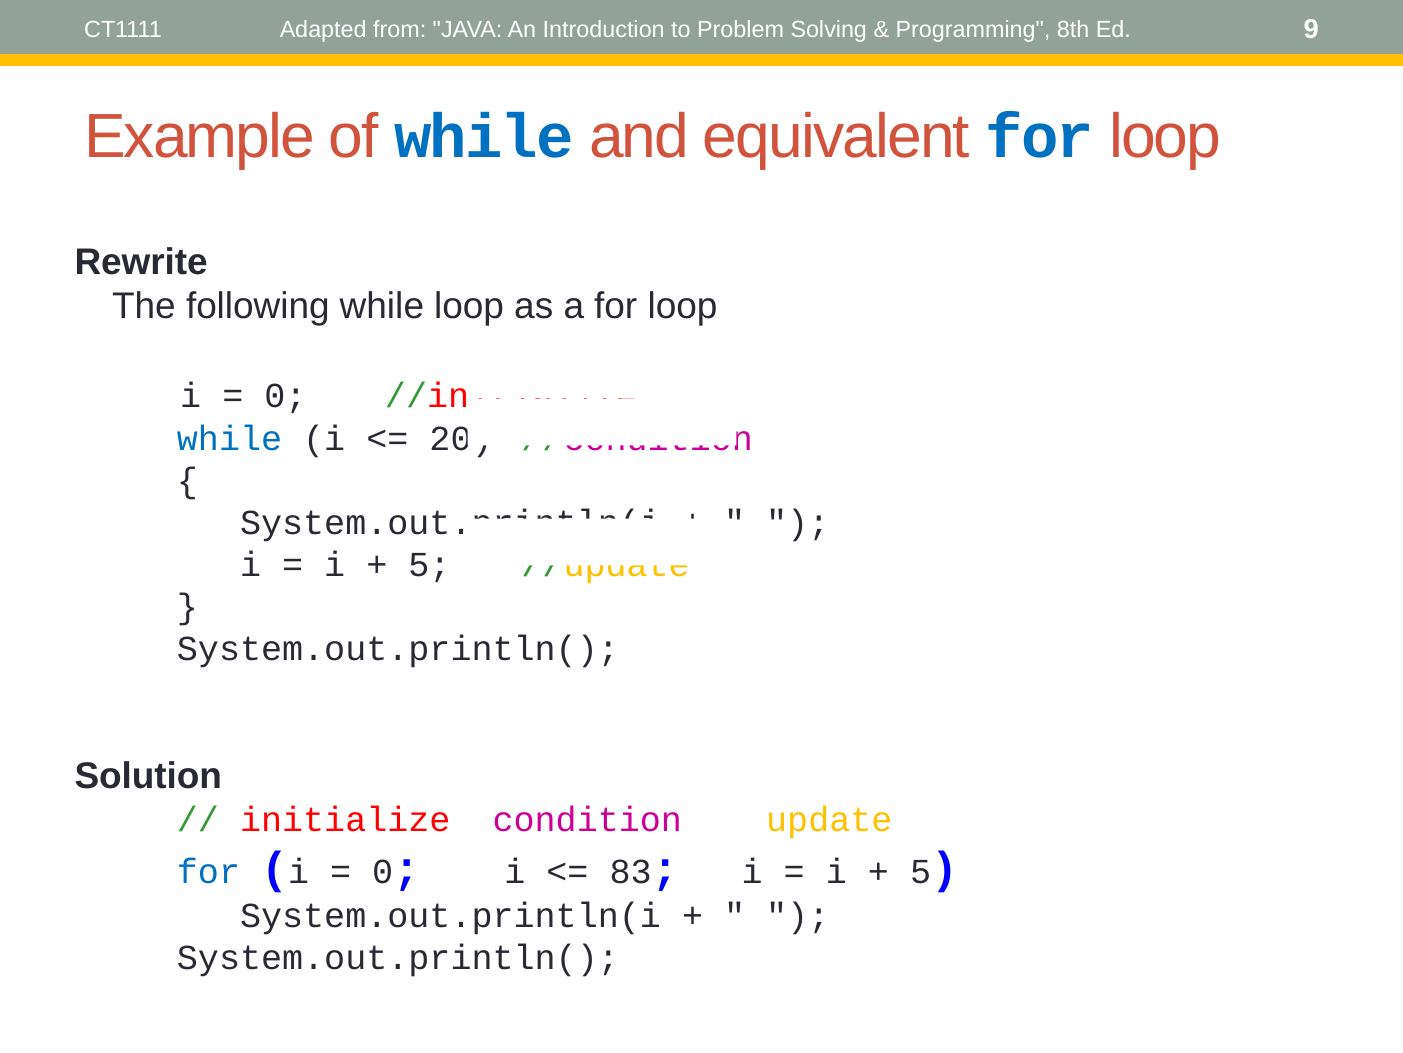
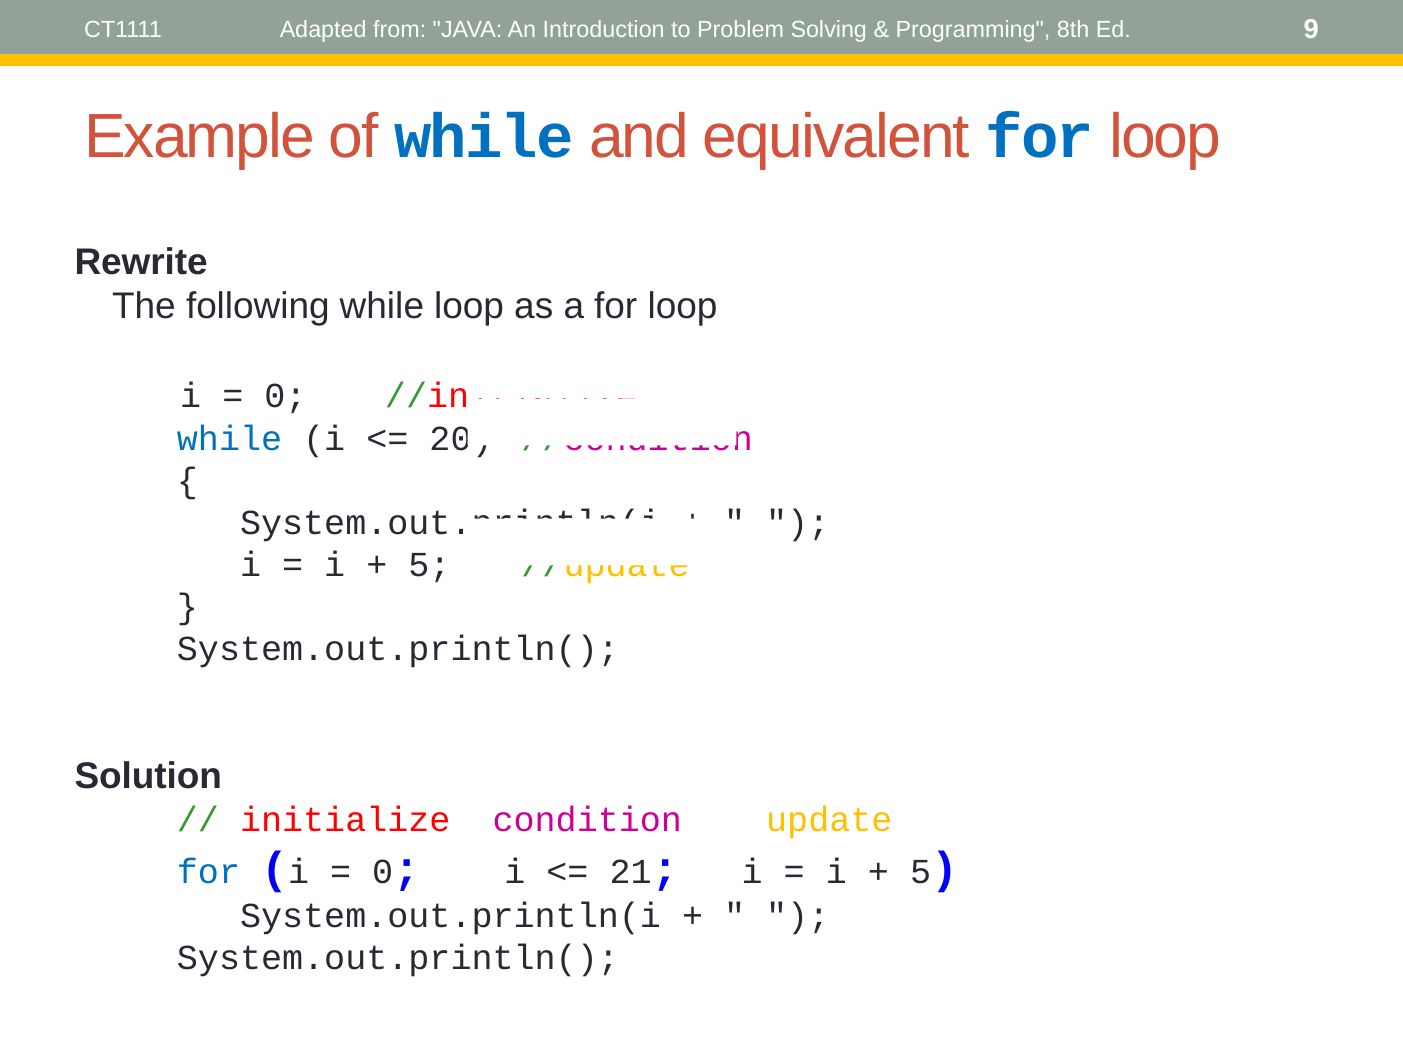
83: 83 -> 21 (631, 871)
